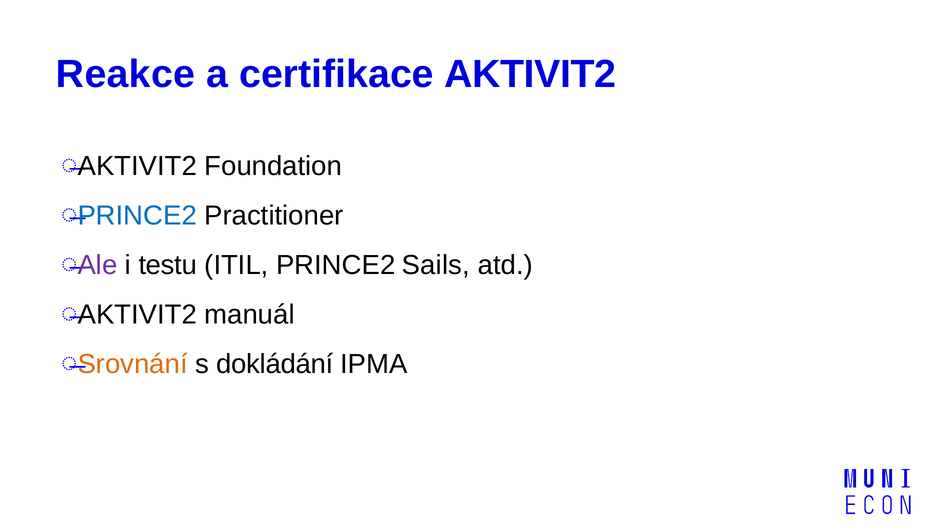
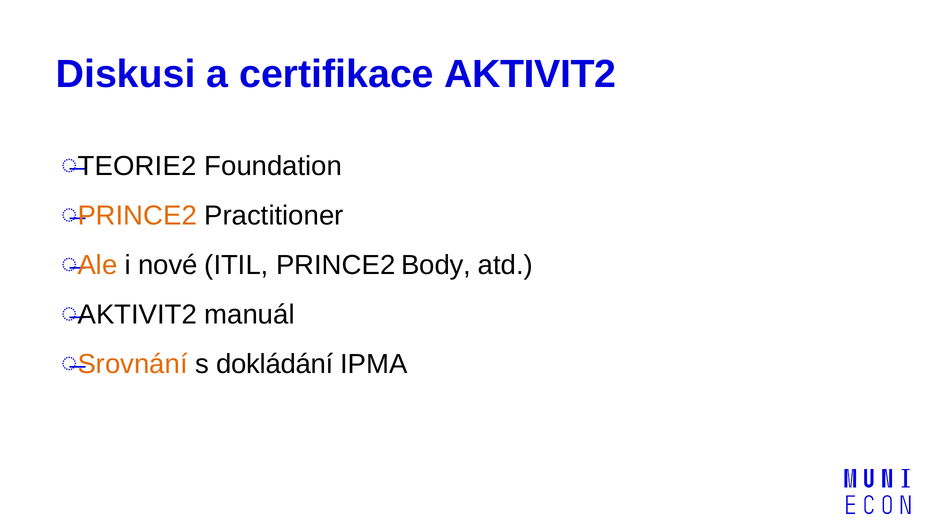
Reakce: Reakce -> Diskusi (126, 74)
AKTIVIT2: AKTIVIT2 -> TEORIE2 (137, 166)
PRINCE2 colour: blue -> orange (137, 216)
Ale colour: purple -> orange (98, 265)
testu: testu -> nové (168, 265)
Sails: Sails -> Body (436, 265)
